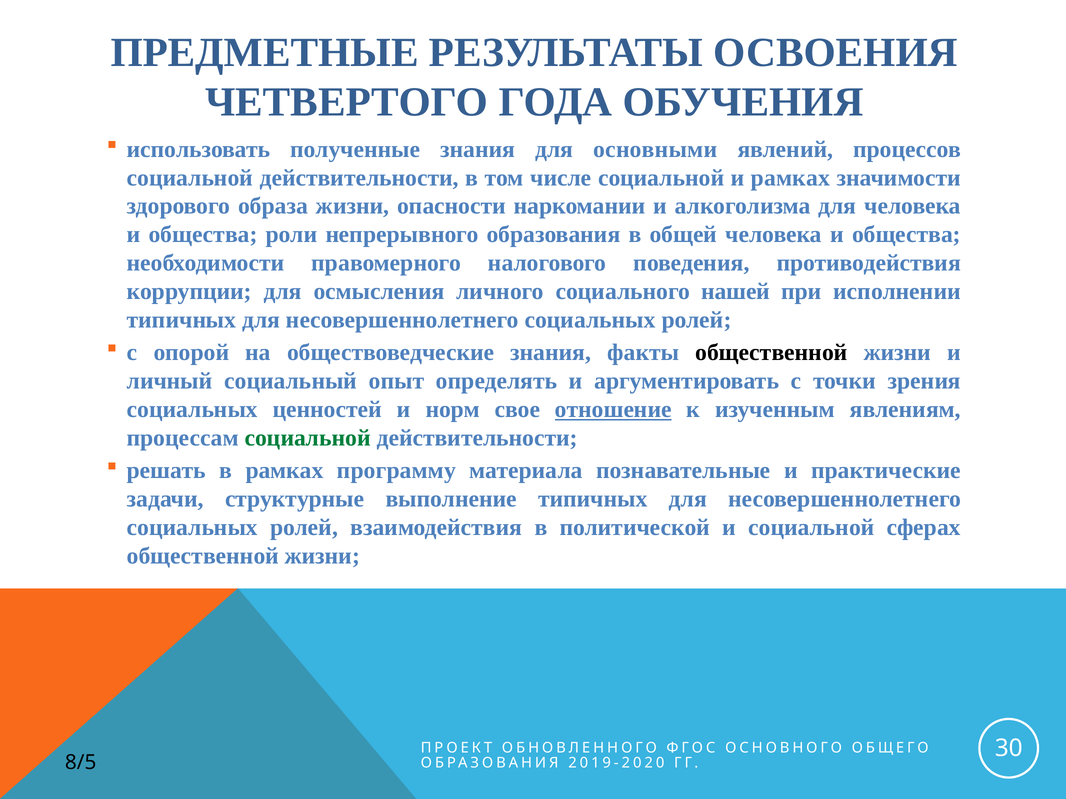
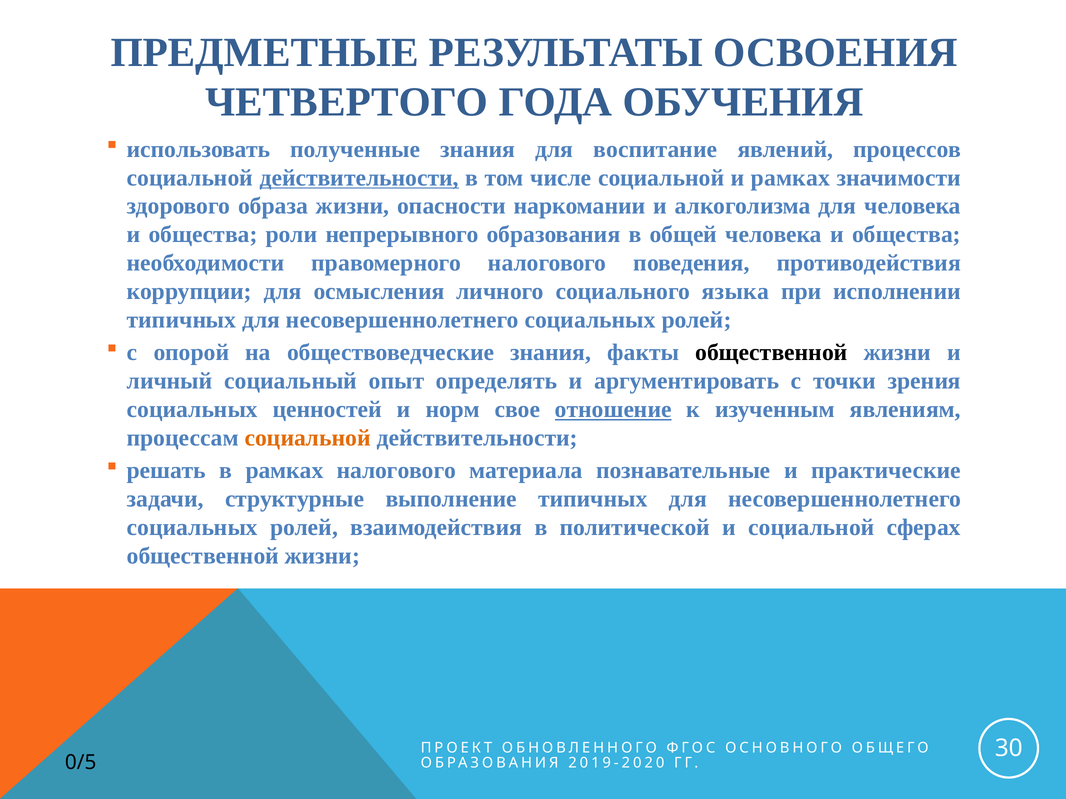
основными: основными -> воспитание (655, 149)
действительности underline: none -> present (359, 178)
нашей: нашей -> языка (735, 292)
социальной colour: green -> orange (308, 438)
рамках программу: программу -> налогового (397, 471)
8/5: 8/5 -> 0/5 (81, 763)
